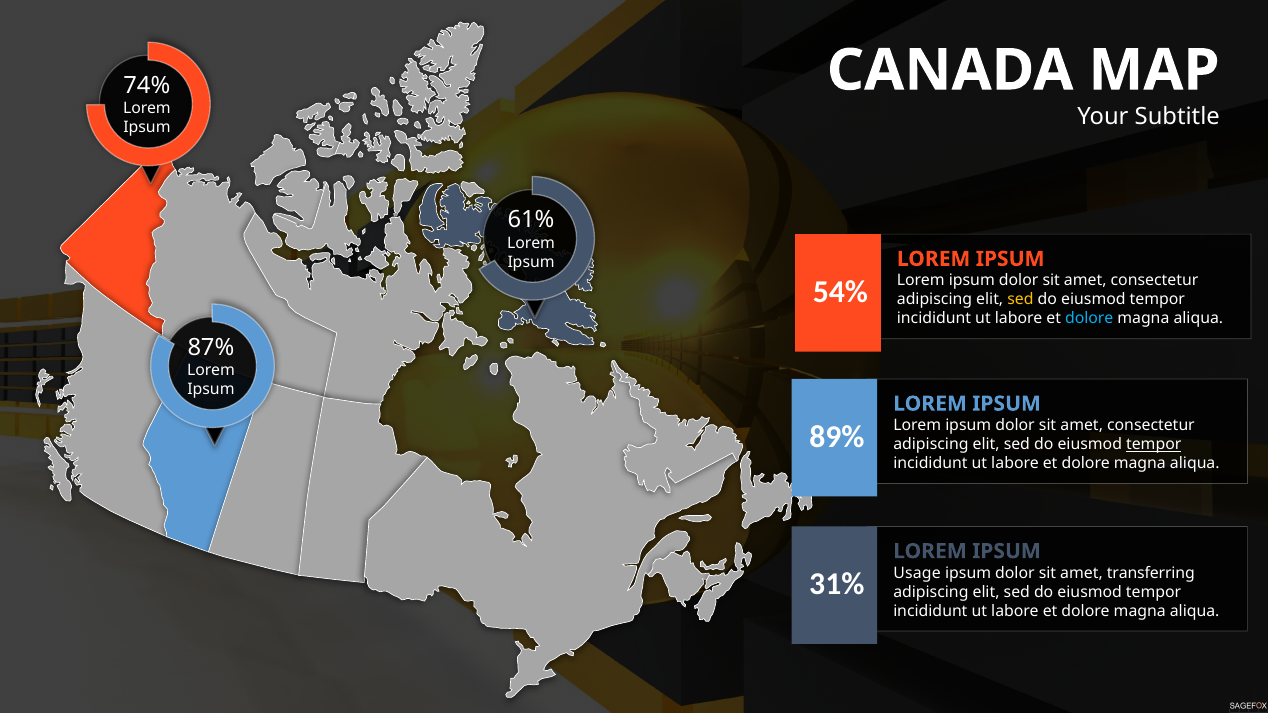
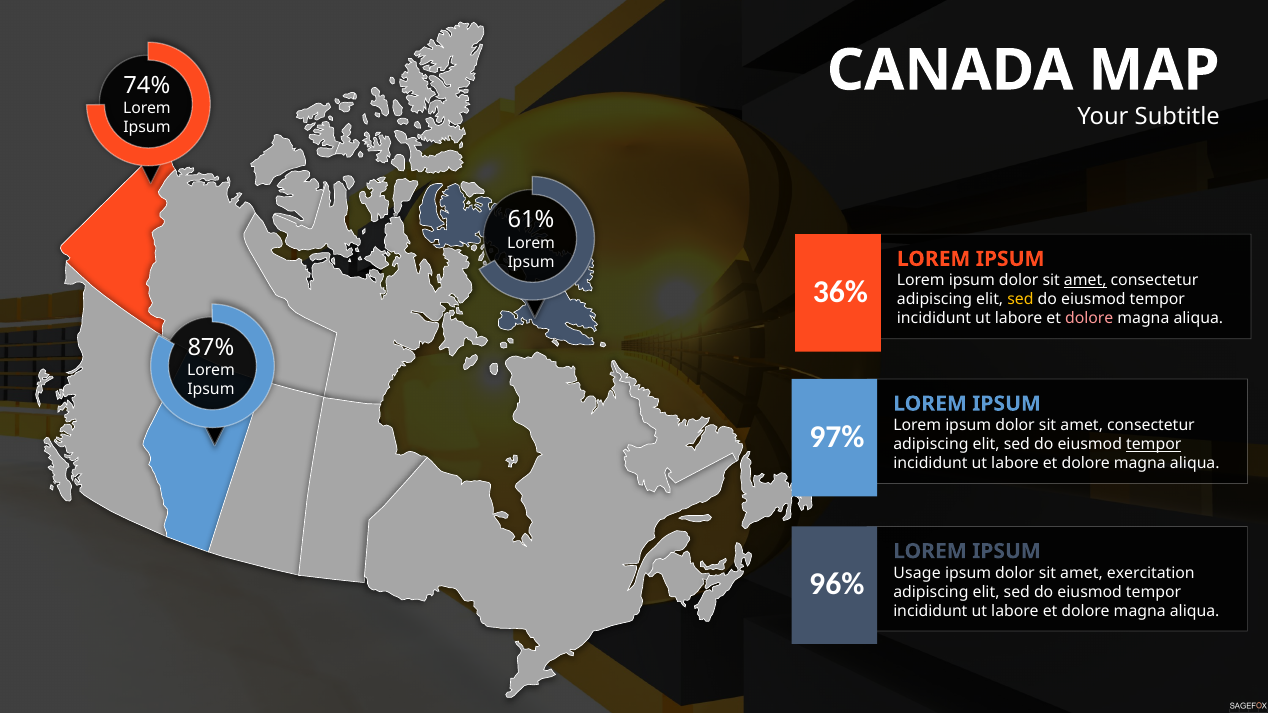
amet underline: none -> present (1085, 281)
54%: 54% -> 36% (840, 292)
dolore colour: light blue -> pink (1089, 319)
89%: 89% -> 97% (837, 437)
transferring: transferring -> exercitation (1151, 573)
31%: 31% -> 96% (837, 584)
